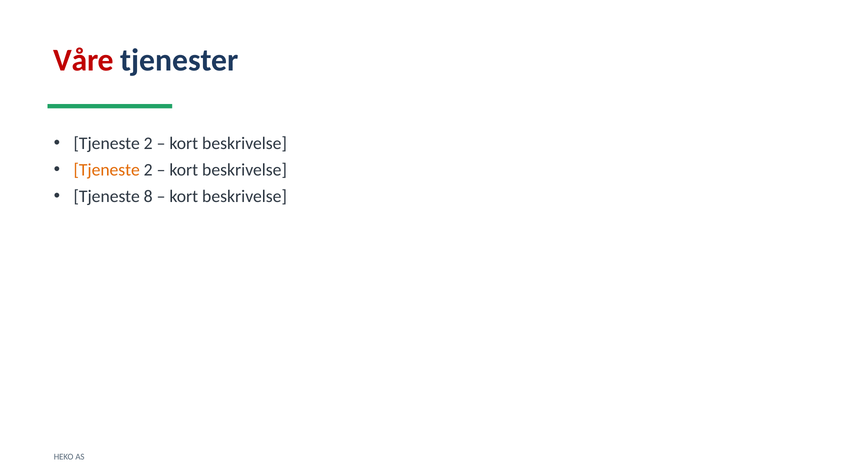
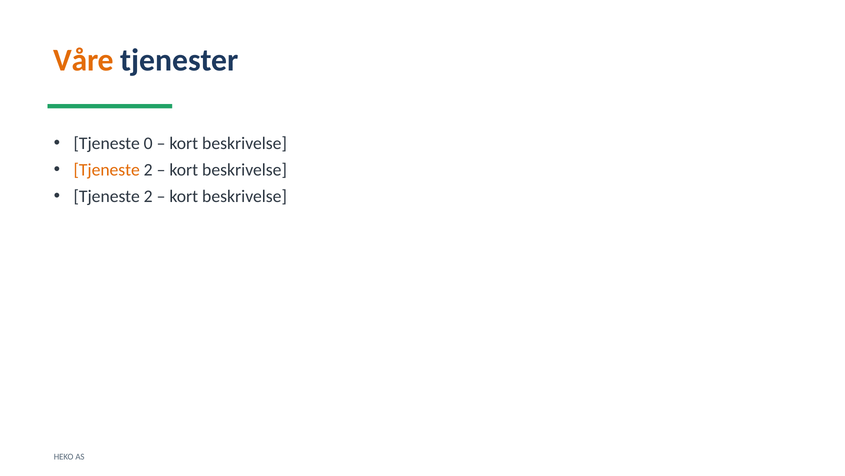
Våre colour: red -> orange (84, 60)
2: 2 -> 0 (148, 143)
8: 8 -> 2 (148, 196)
